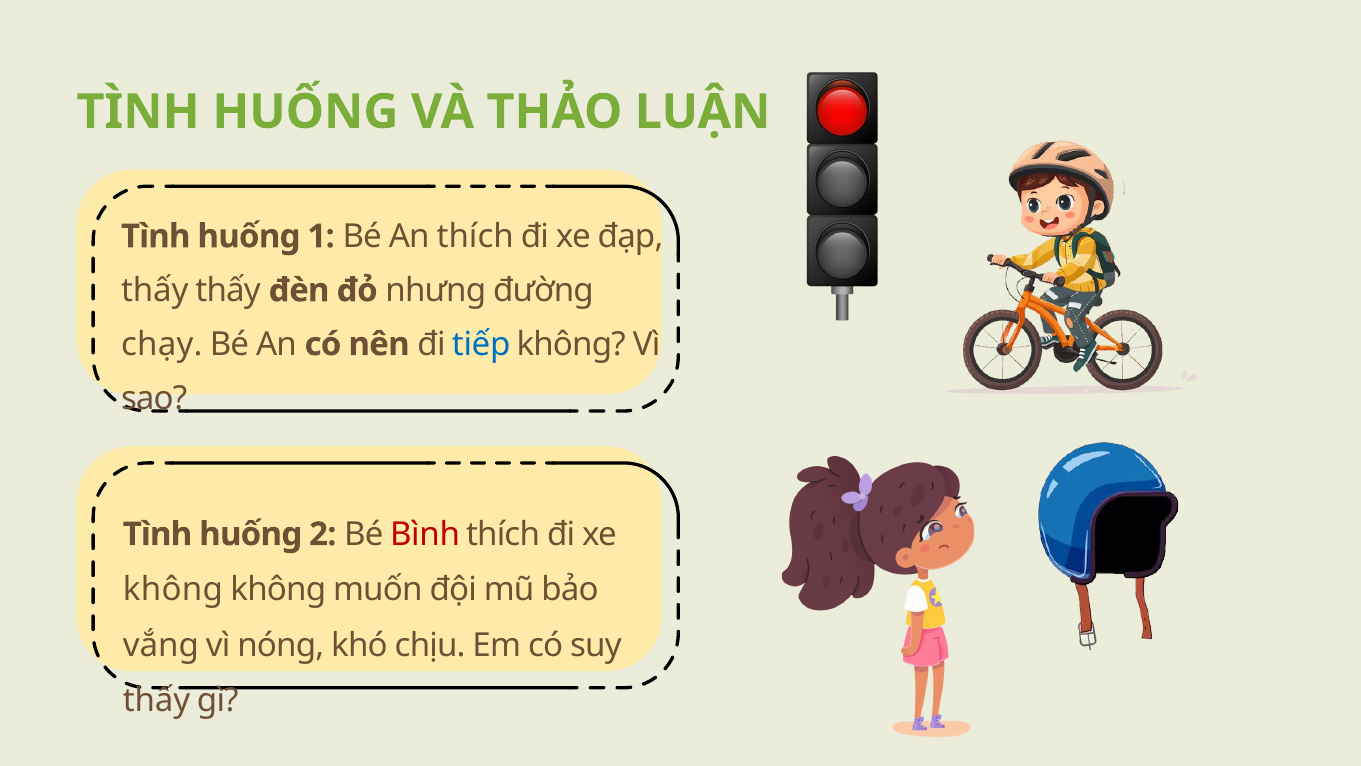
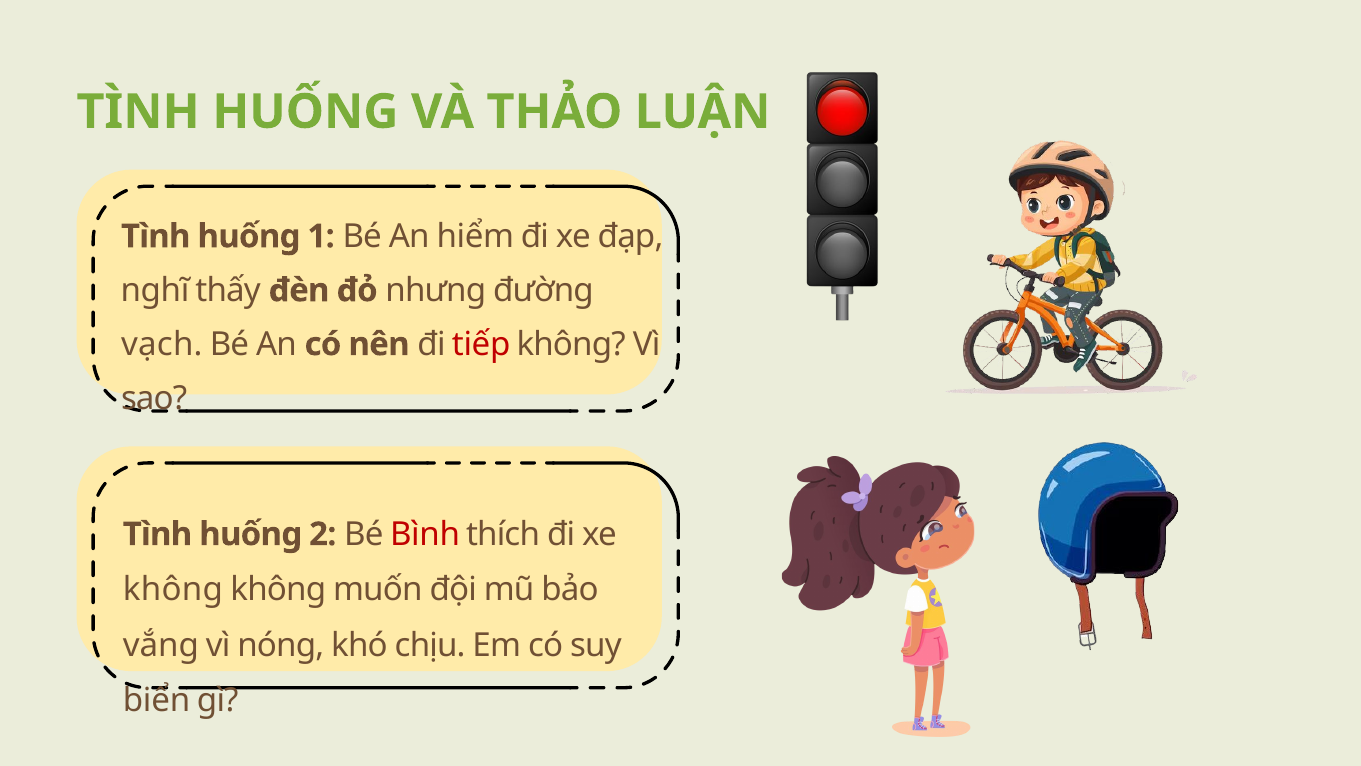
An thích: thích -> hiểm (475, 236)
thấy: thấy -> nghĩ (155, 290)
chạy: chạy -> vạch (162, 344)
tiếp colour: blue -> red (481, 344)
thấy: thấy -> biển (156, 701)
